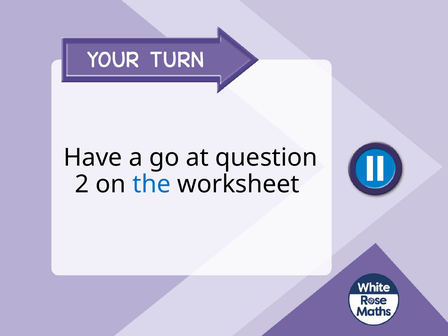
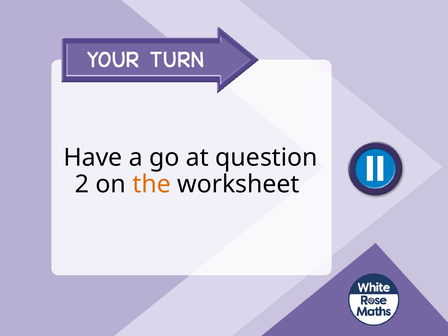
the colour: blue -> orange (152, 184)
